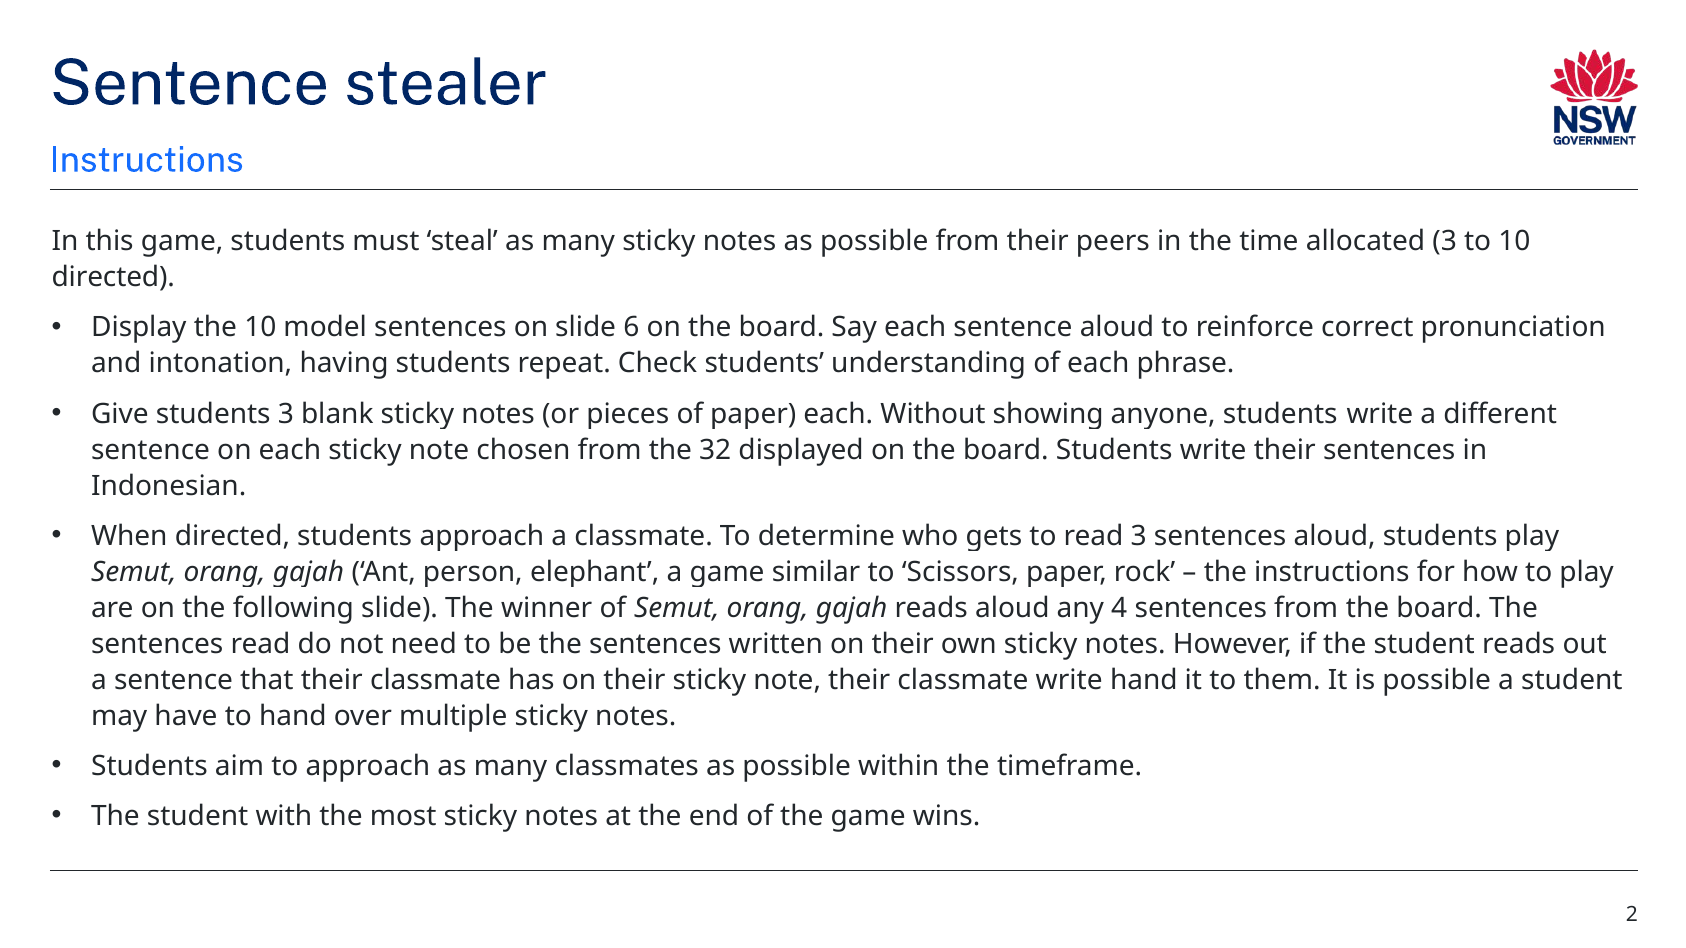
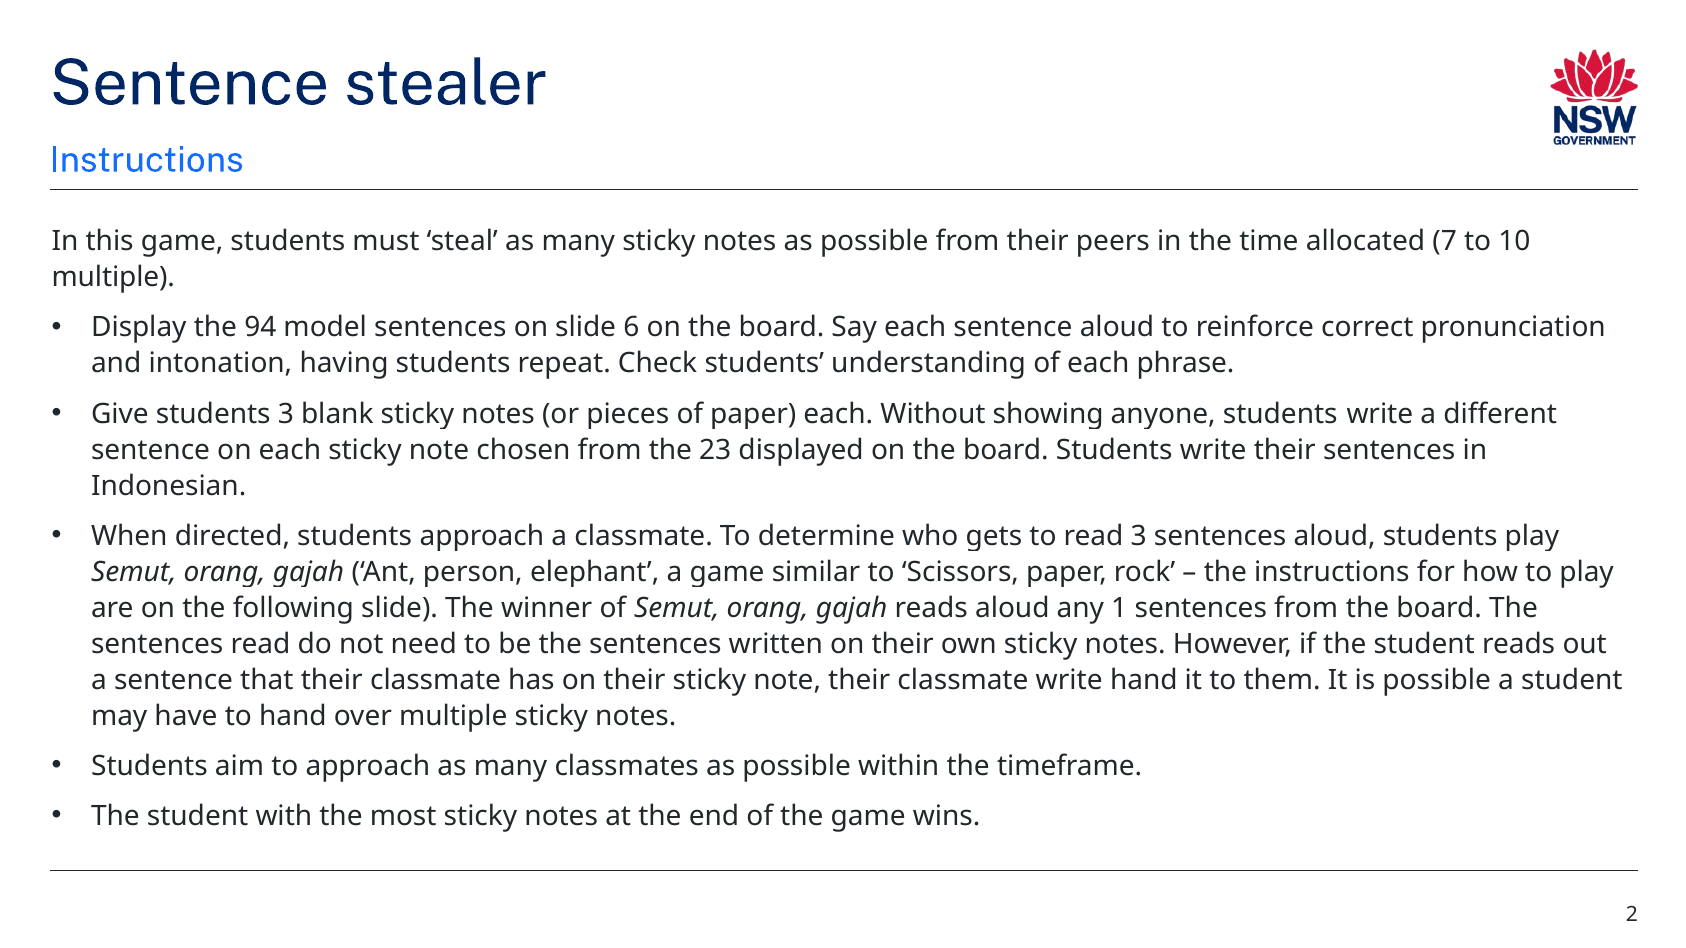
allocated 3: 3 -> 7 (1445, 242)
directed: directed -> multiple (113, 278)
the 10: 10 -> 94 (260, 328)
32: 32 -> 23 (715, 450)
any 4: 4 -> 1 (1119, 608)
